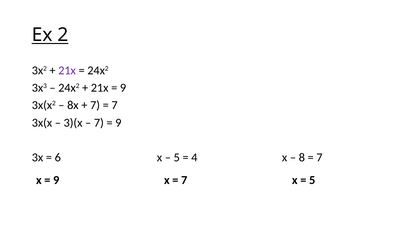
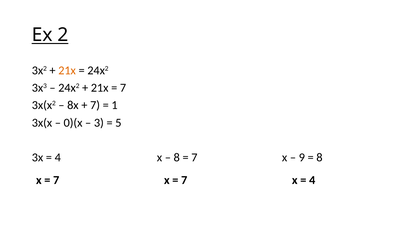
21x colour: purple -> orange (67, 71)
9: 9 -> 7 (123, 88)
7: 7 -> 1 (115, 105)
3)(x: 3)(x -> 0)(x (73, 123)
7: 7 -> 3 (99, 123)
9: 9 -> 5 (118, 123)
6: 6 -> 4 (58, 158)
5: 5 -> 8 (177, 158)
4: 4 -> 7 (194, 158)
8: 8 -> 9 (302, 158)
7: 7 -> 8 (319, 158)
9: 9 -> 7 (56, 180)
5: 5 -> 4 (312, 180)
